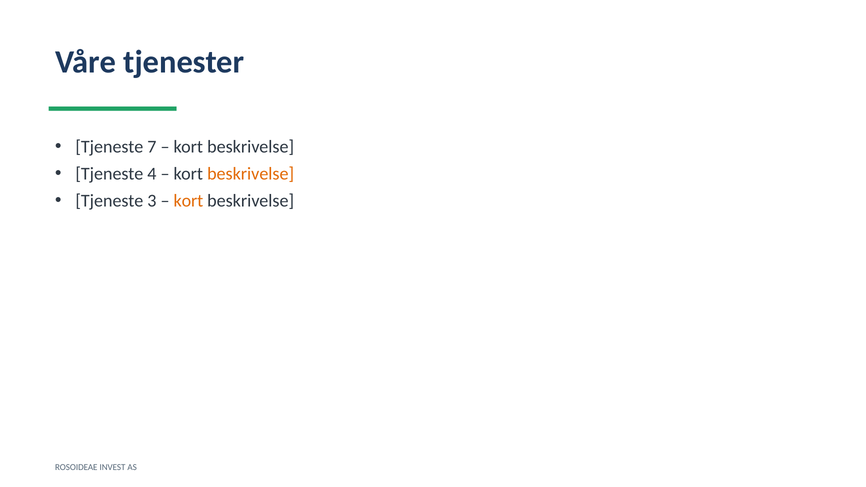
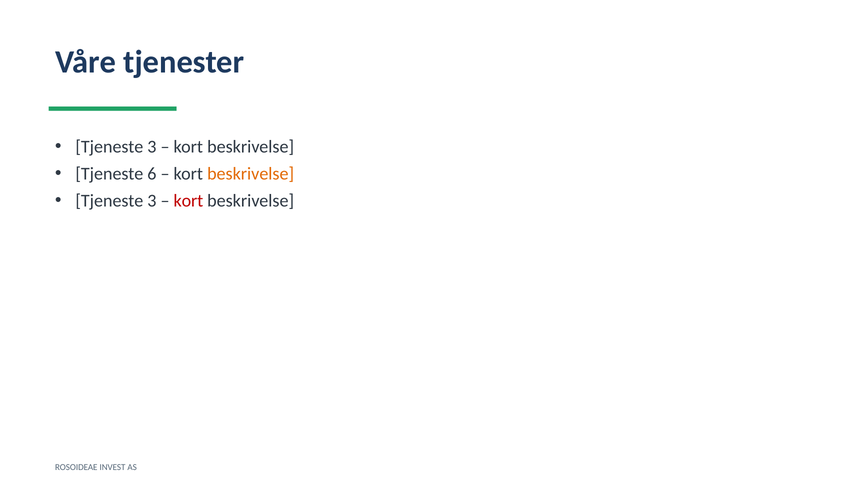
7: 7 -> 3 (152, 147)
4: 4 -> 6 (152, 174)
kort colour: orange -> red (188, 201)
